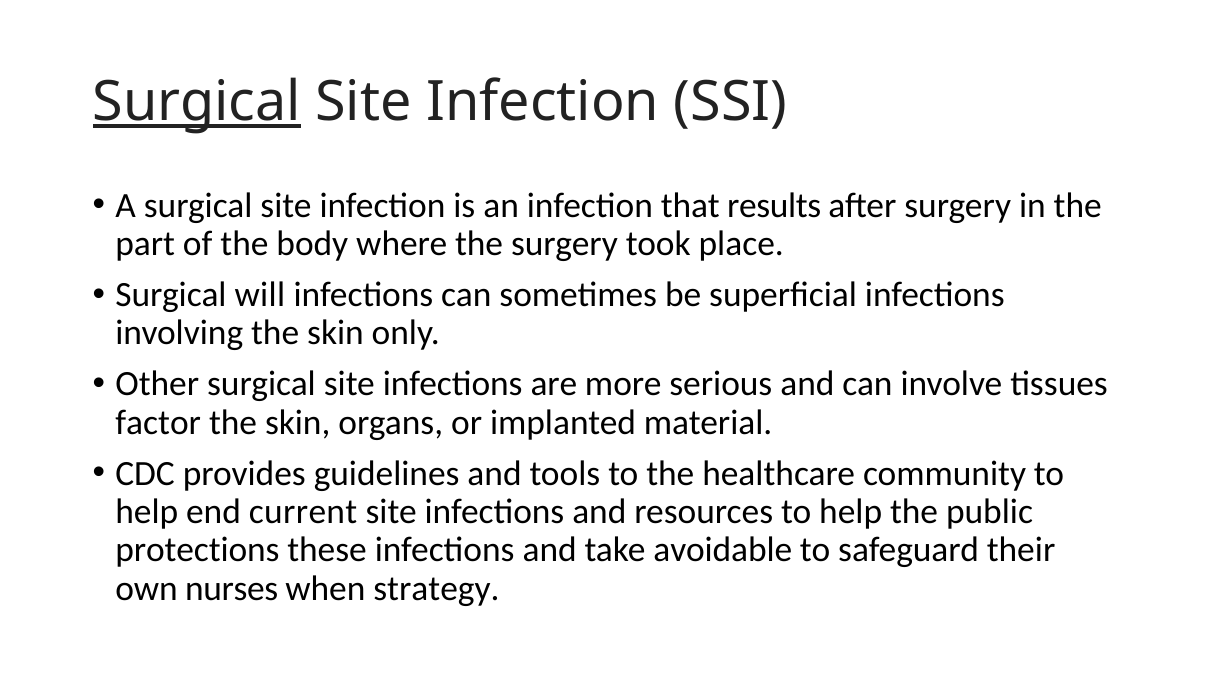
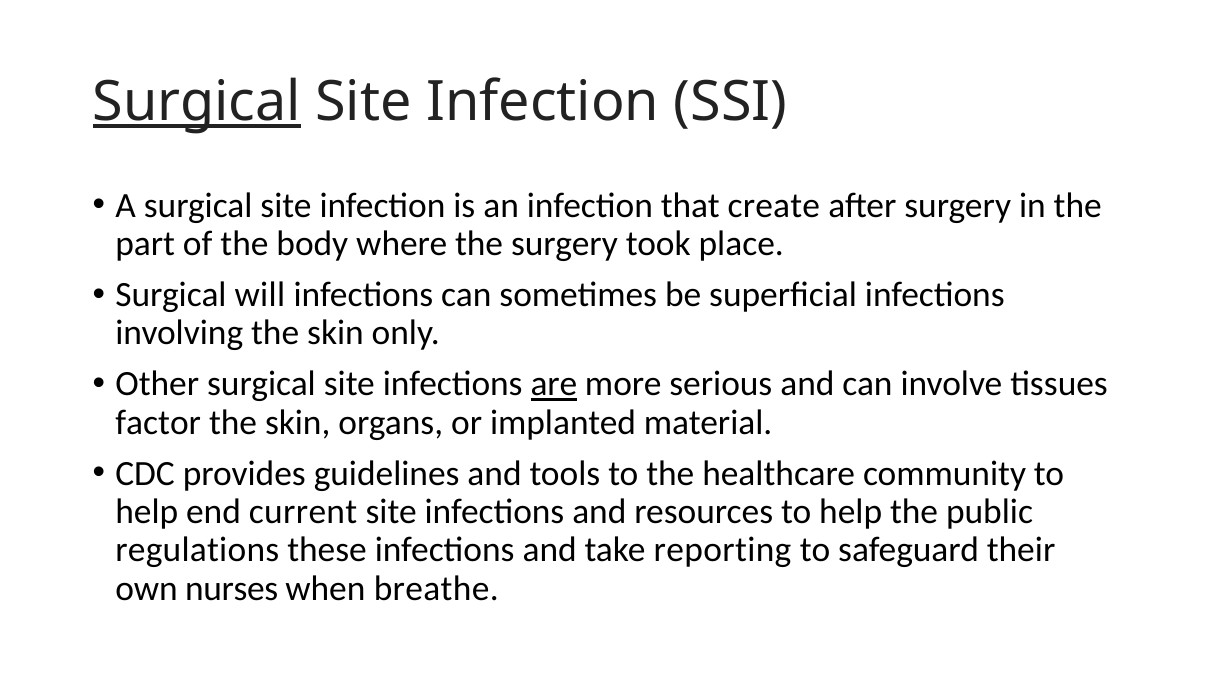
results: results -> create (774, 205)
are underline: none -> present (554, 384)
protections: protections -> regulations (197, 550)
avoidable: avoidable -> reporting (723, 550)
strategy: strategy -> breathe (436, 588)
